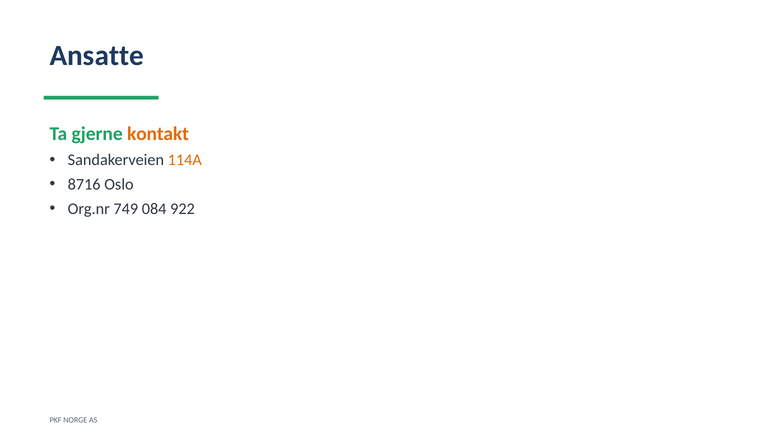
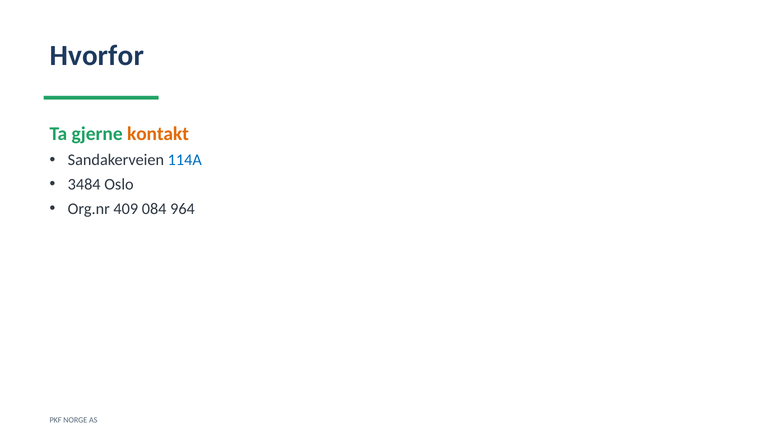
Ansatte: Ansatte -> Hvorfor (97, 56)
114A colour: orange -> blue (185, 160)
8716: 8716 -> 3484 (84, 184)
749: 749 -> 409 (126, 209)
922: 922 -> 964 (182, 209)
